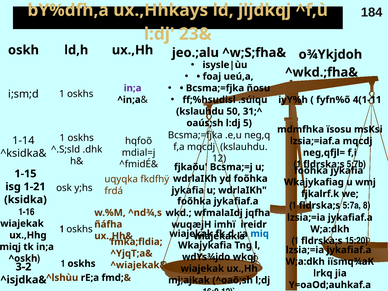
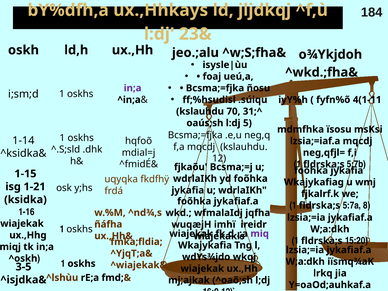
50: 50 -> 70 (233, 111)
miq colour: blue -> purple (260, 234)
3-2: 3-2 -> 3-5 (23, 267)
